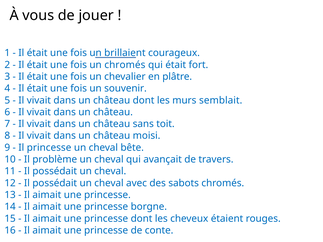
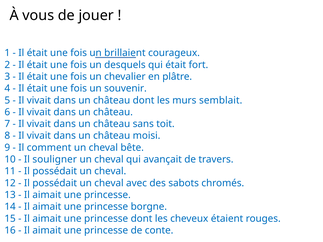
un chromés: chromés -> desquels (125, 65)
Il princesse: princesse -> comment (49, 148)
problème: problème -> souligner (55, 160)
